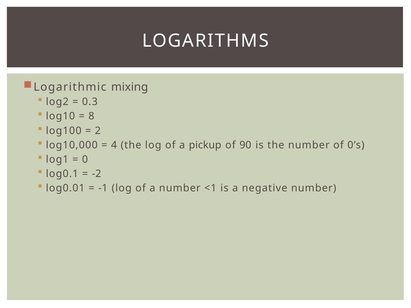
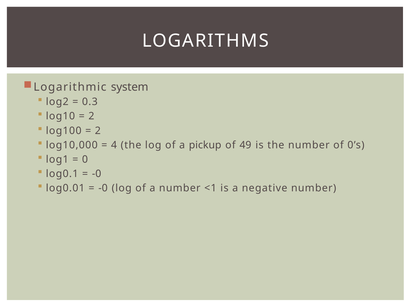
mixing: mixing -> system (130, 87)
8: 8 -> 2 (91, 116)
90: 90 -> 49 (245, 145)
-2: -2 -> -0 (97, 174)
-1: -1 -> -0 (103, 188)
